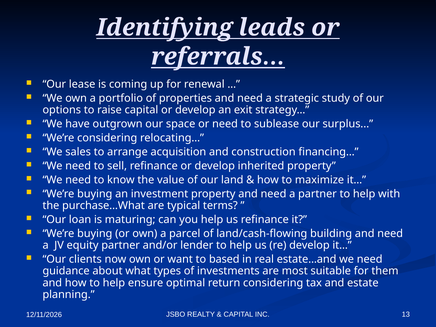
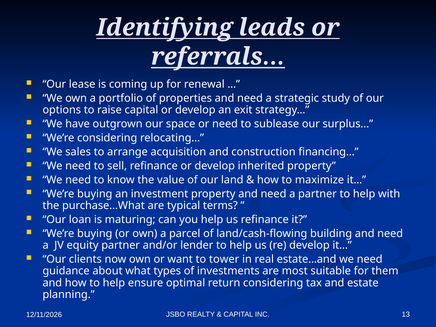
based: based -> tower (224, 259)
